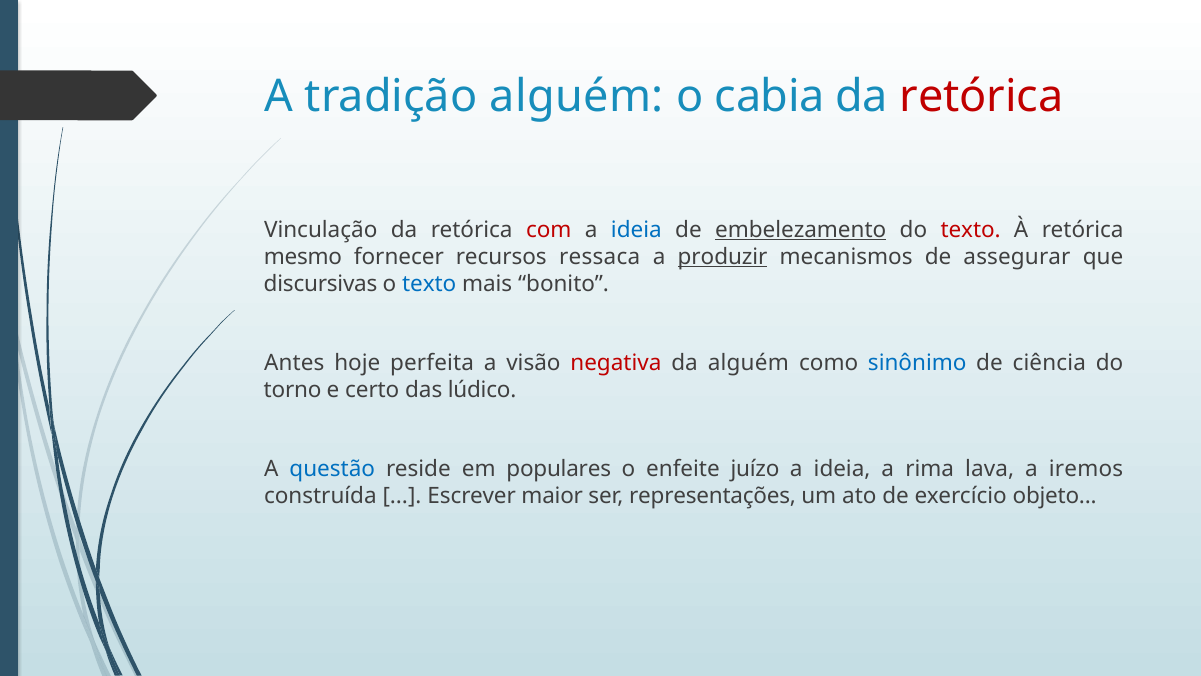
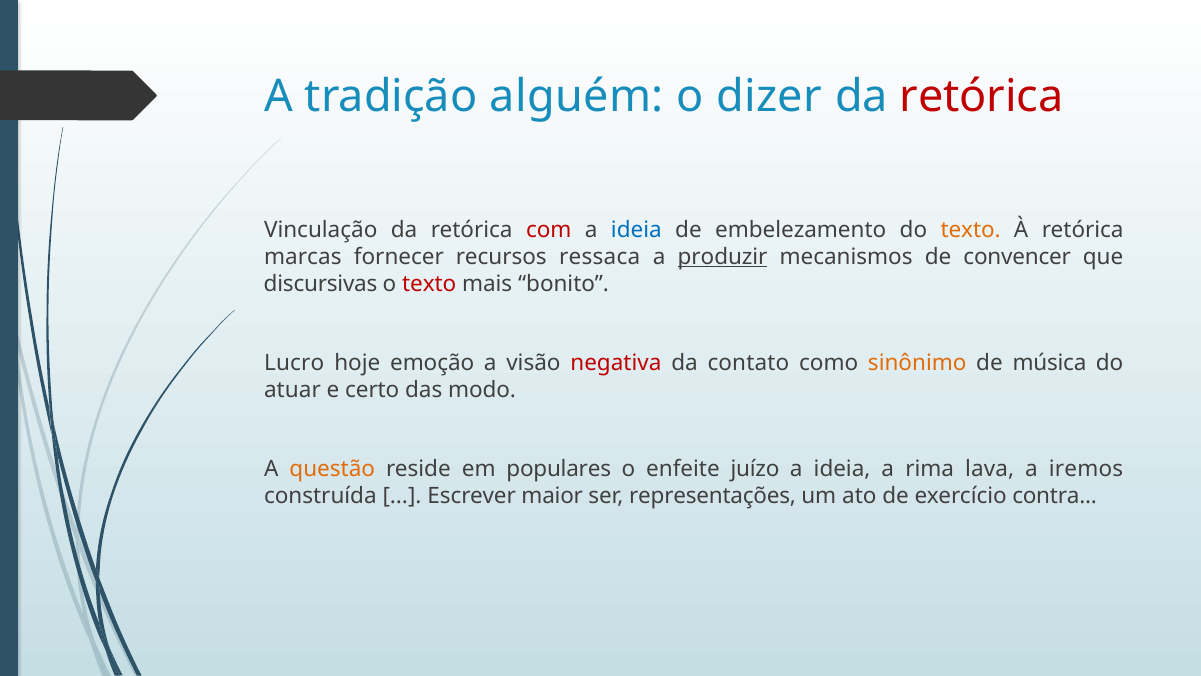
cabia: cabia -> dizer (769, 96)
embelezamento underline: present -> none (801, 230)
texto colour: red -> orange (971, 230)
mesmo: mesmo -> marcas (303, 257)
assegurar: assegurar -> convencer (1017, 257)
texto colour: blue -> red (429, 284)
Antes: Antes -> Lucro (294, 363)
perfeita: perfeita -> emoção (432, 363)
da alguém: alguém -> contato (748, 363)
sinônimo colour: blue -> orange (917, 363)
ciência: ciência -> música (1049, 363)
torno: torno -> atuar (292, 390)
lúdico: lúdico -> modo (482, 390)
questão colour: blue -> orange (332, 469)
objeto: objeto -> contra (1055, 496)
